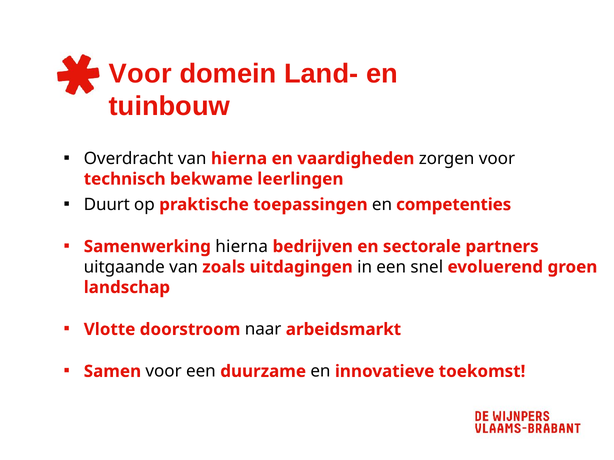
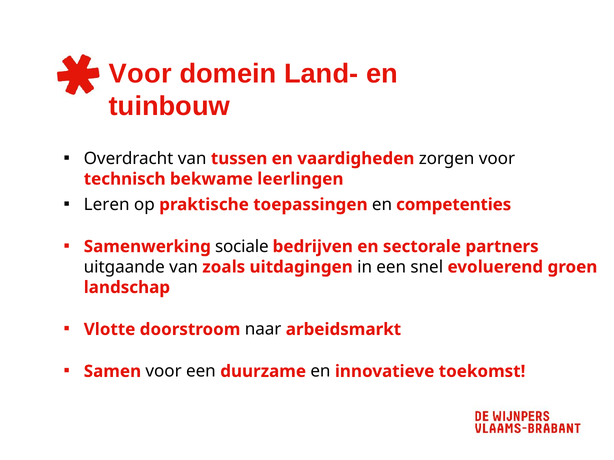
van hierna: hierna -> tussen (239, 159)
Duurt: Duurt -> Leren (107, 205)
Samenwerking hierna: hierna -> sociale (242, 247)
